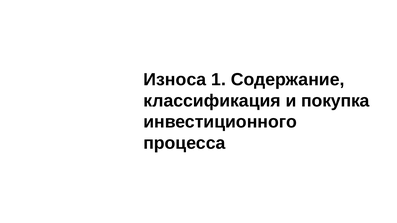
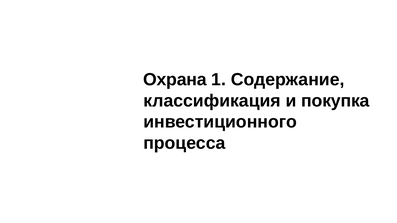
Износа: Износа -> Охрана (175, 80)
